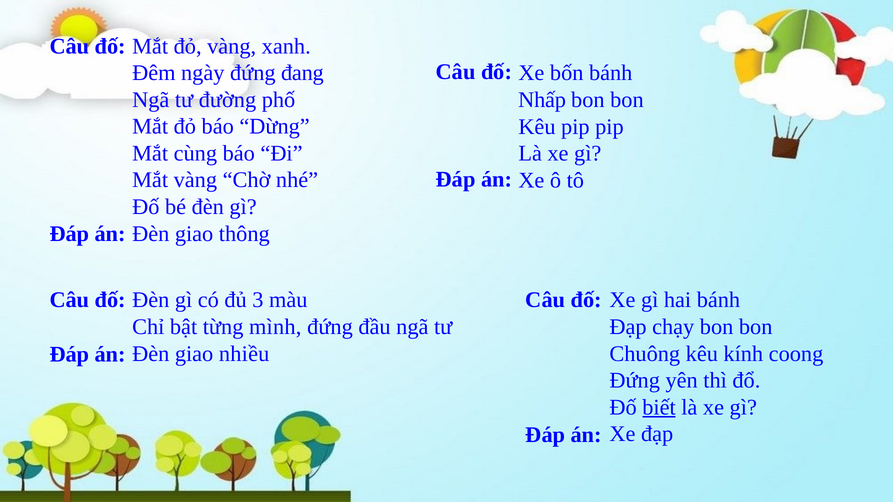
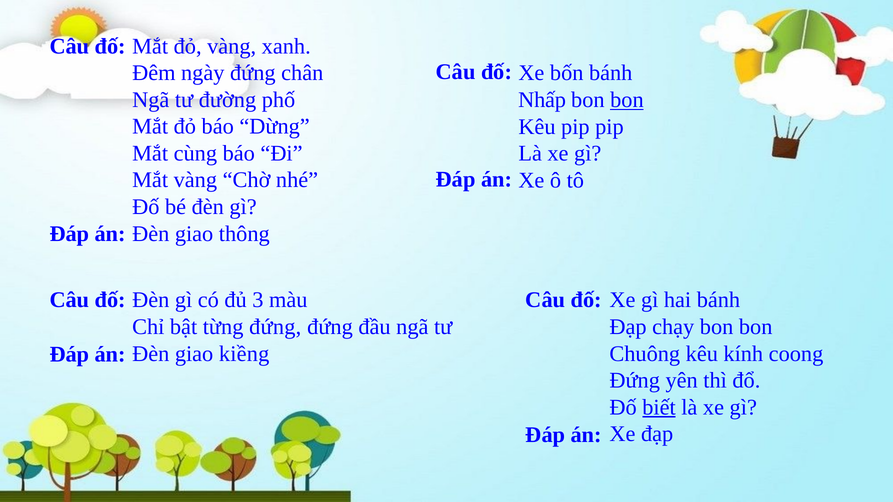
đang: đang -> chân (302, 73)
bon underline: none -> present (627, 100)
từng mình: mình -> đứng (275, 327)
nhiều: nhiều -> kiềng (244, 354)
